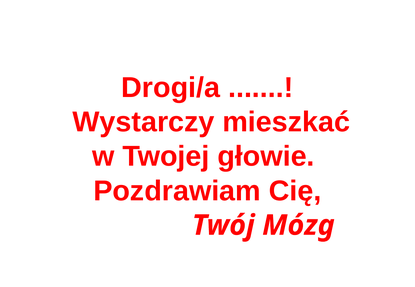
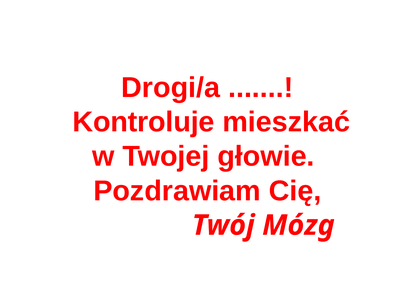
Wystarczy: Wystarczy -> Kontroluje (144, 122)
